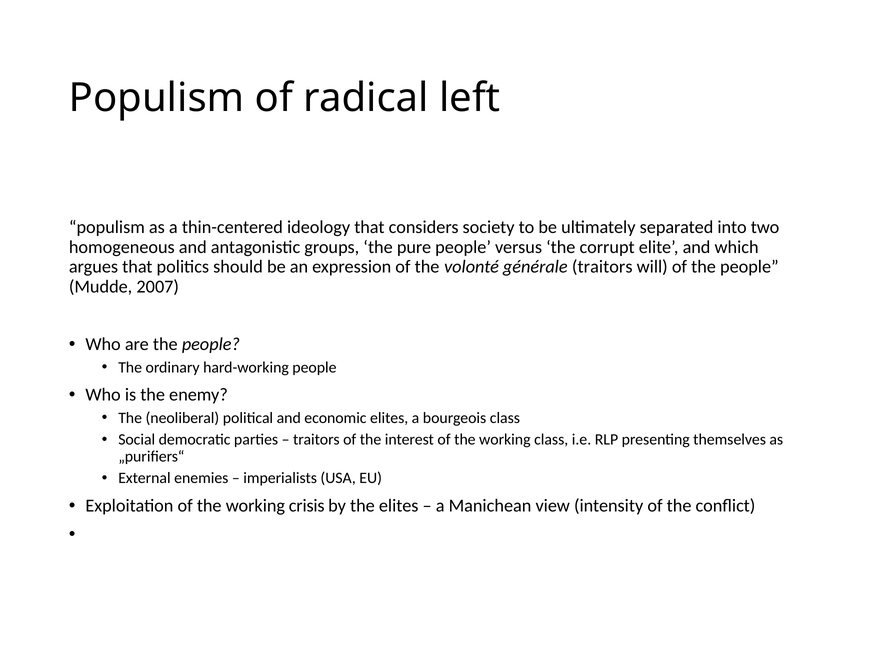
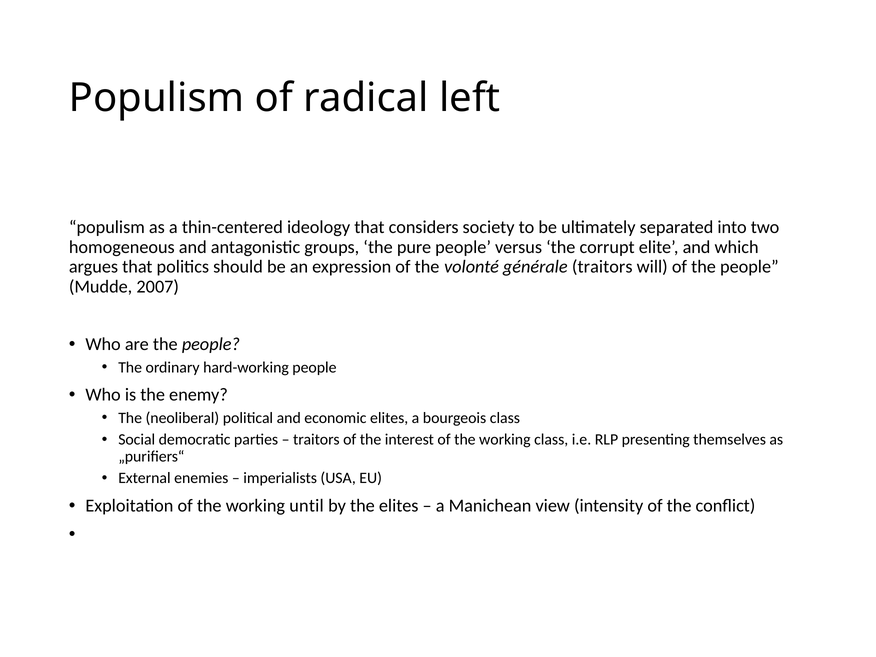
crisis: crisis -> until (307, 506)
